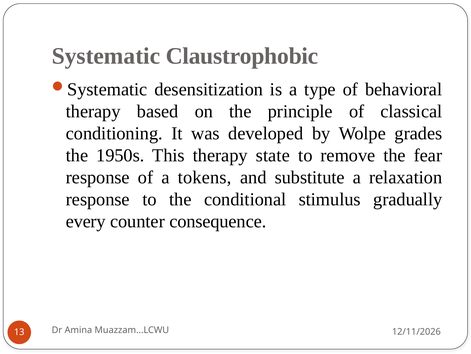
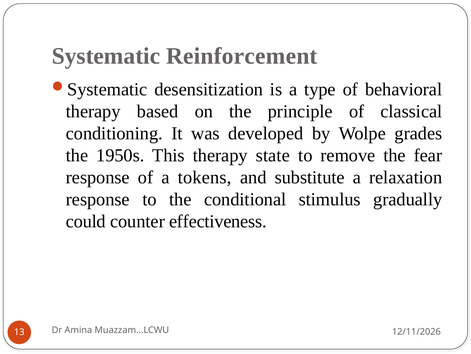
Claustrophobic: Claustrophobic -> Reinforcement (242, 56)
every: every -> could (86, 221)
consequence: consequence -> effectiveness (218, 221)
